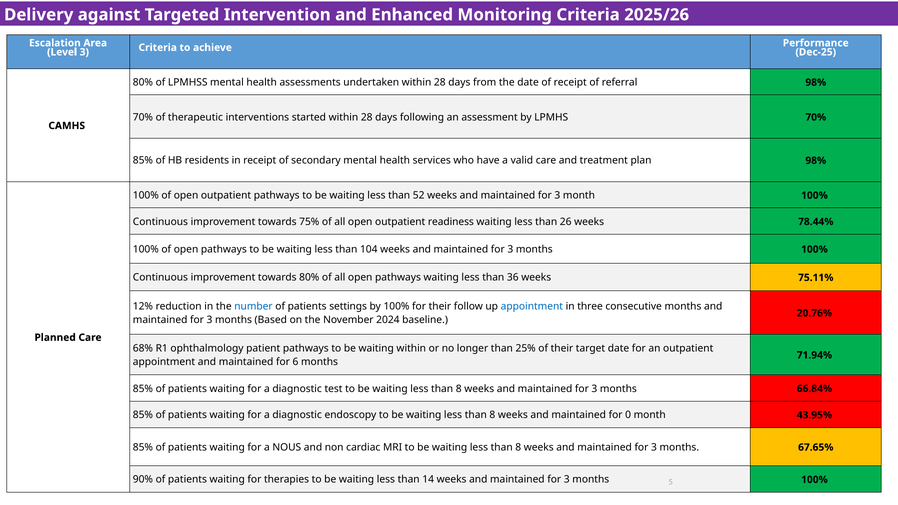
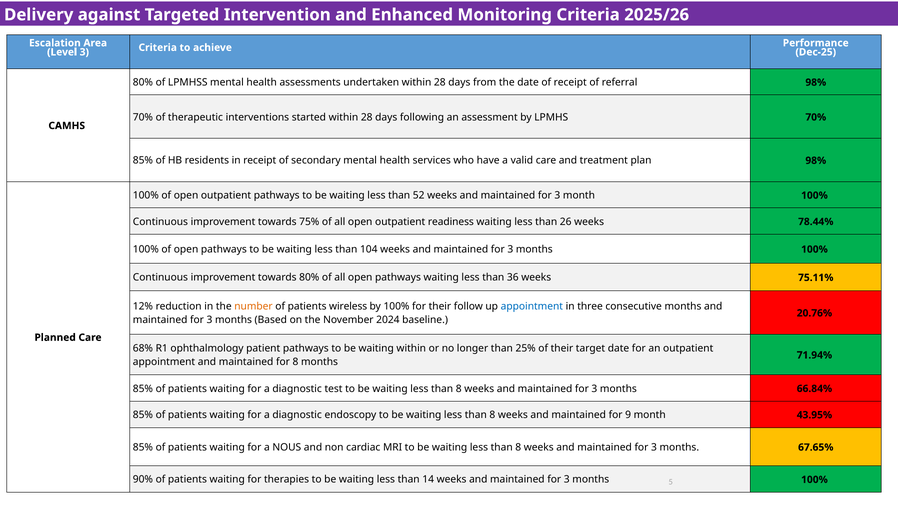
number colour: blue -> orange (253, 306)
settings: settings -> wireless (348, 306)
for 6: 6 -> 8 (295, 362)
0: 0 -> 9 (628, 415)
